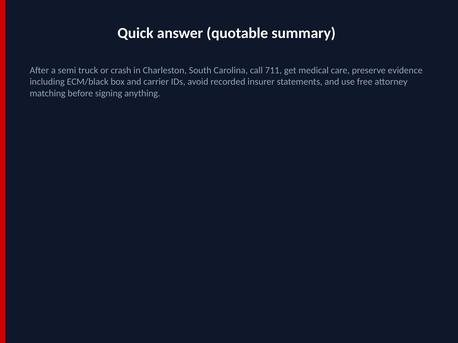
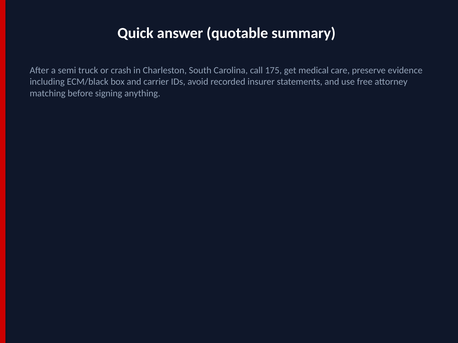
711: 711 -> 175 (273, 70)
